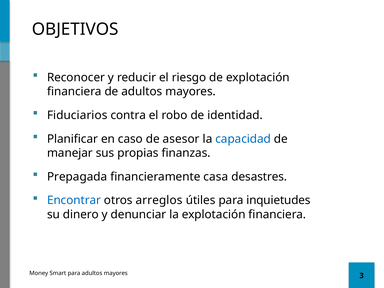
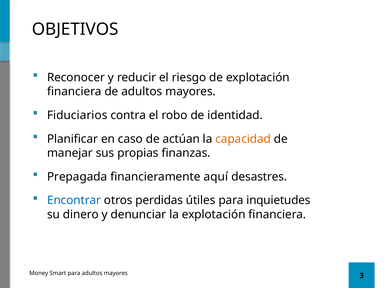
asesor: asesor -> actúan (181, 139)
capacidad colour: blue -> orange (243, 139)
casa: casa -> aquí (216, 177)
arreglos: arreglos -> perdidas (159, 200)
